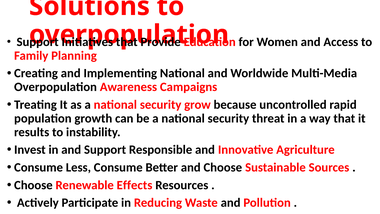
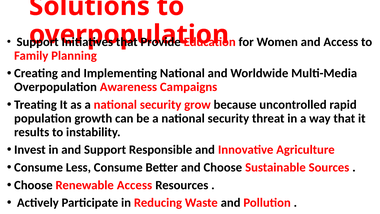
Renewable Effects: Effects -> Access (134, 185)
